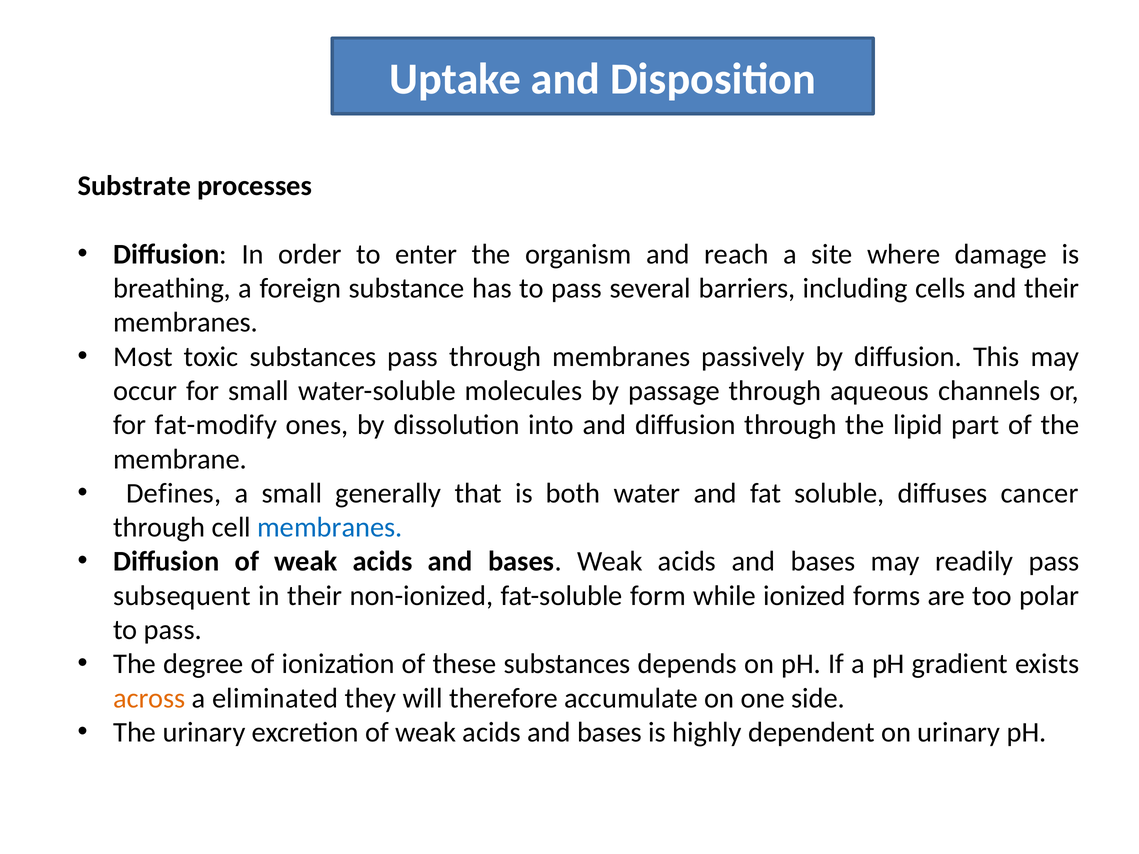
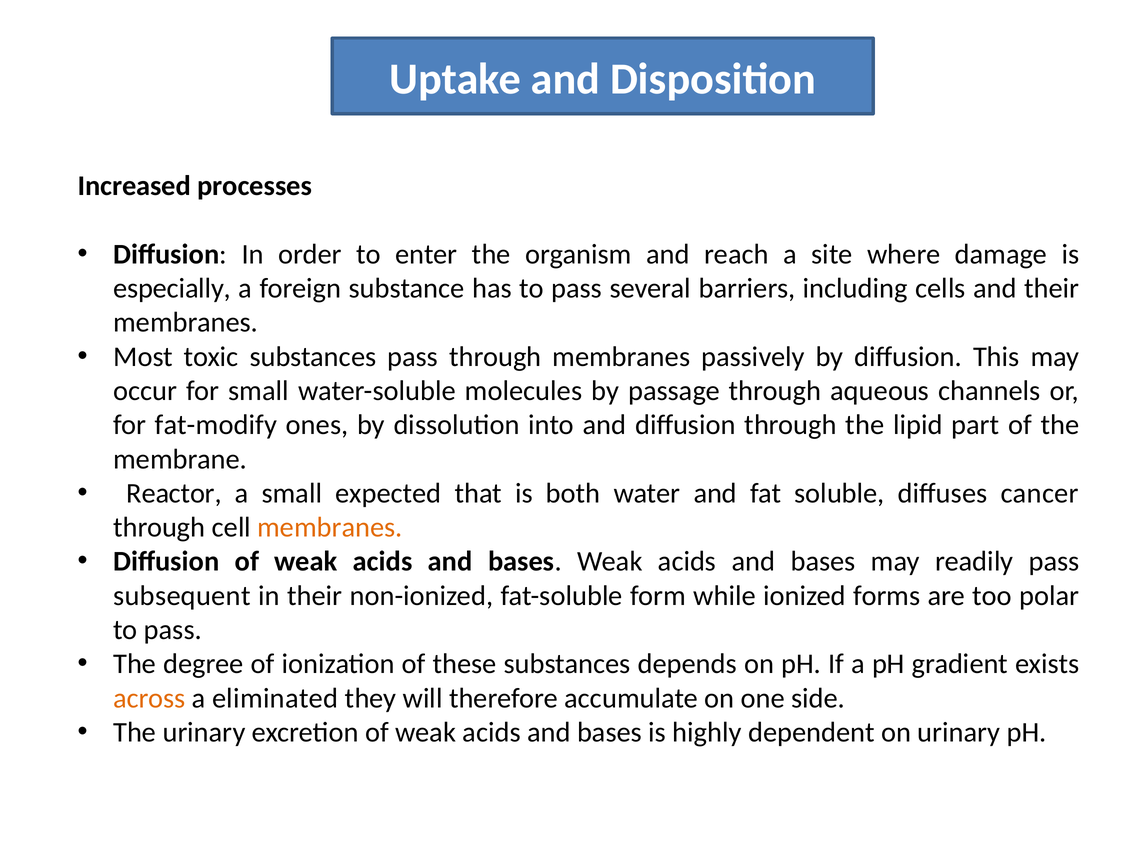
Substrate: Substrate -> Increased (134, 186)
breathing: breathing -> especially (172, 288)
Defines: Defines -> Reactor (174, 493)
generally: generally -> expected (388, 493)
membranes colour: blue -> orange (330, 528)
